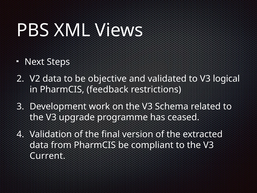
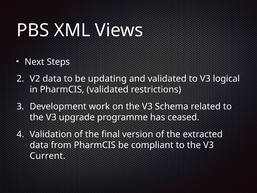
objective: objective -> updating (107, 79)
PharmCIS feedback: feedback -> validated (108, 89)
